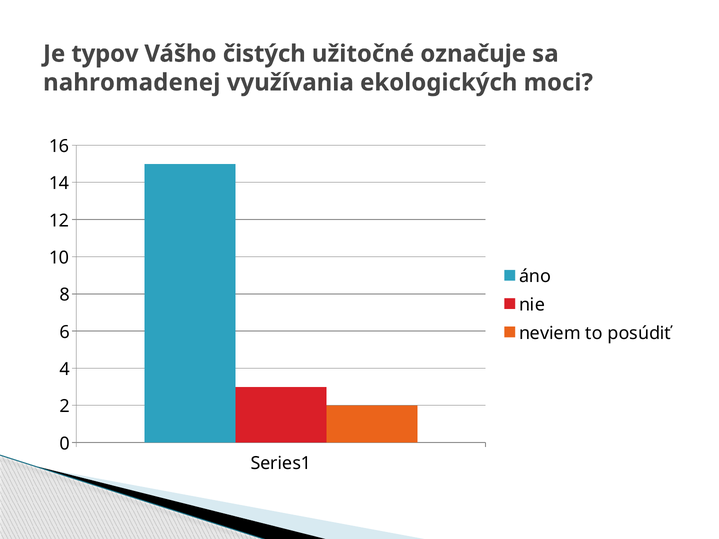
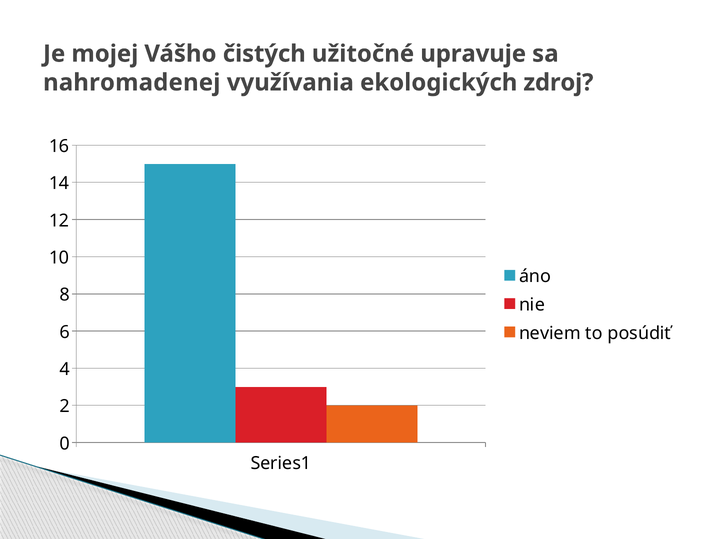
typov: typov -> mojej (105, 54)
označuje: označuje -> upravuje (473, 54)
moci: moci -> zdroj (558, 83)
